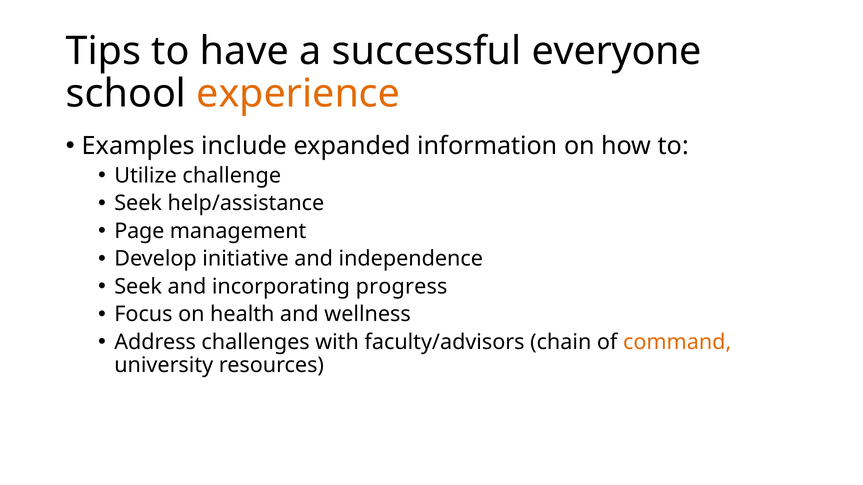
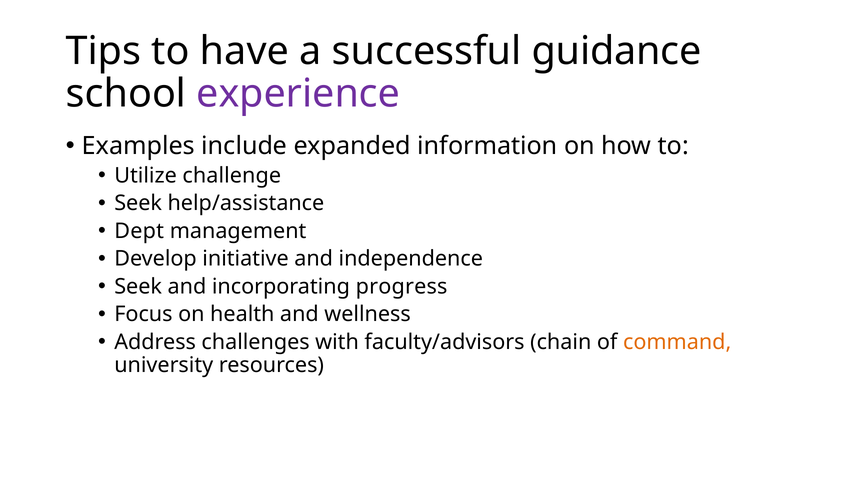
everyone: everyone -> guidance (617, 51)
experience colour: orange -> purple (298, 94)
Page: Page -> Dept (139, 231)
